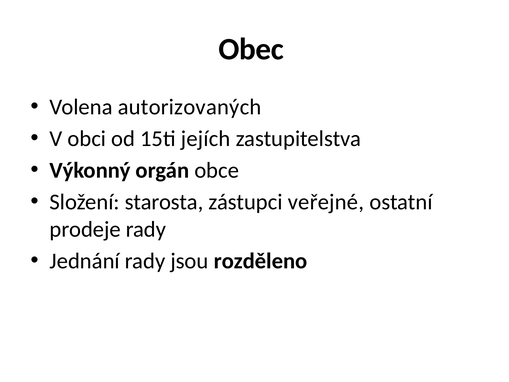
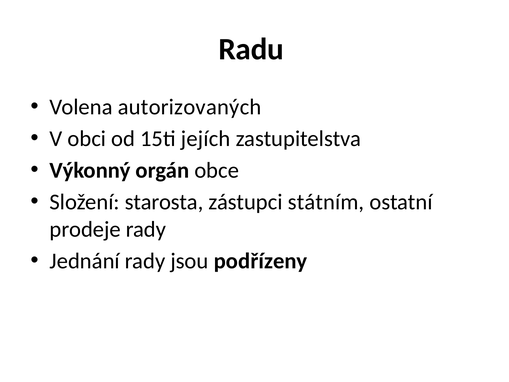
Obec: Obec -> Radu (251, 49)
veřejné: veřejné -> státním (326, 202)
rozděleno: rozděleno -> podřízeny (261, 261)
